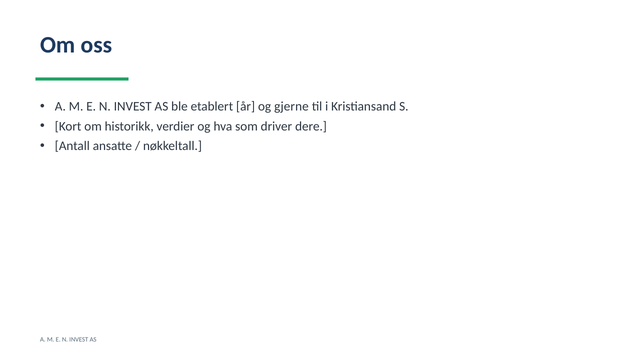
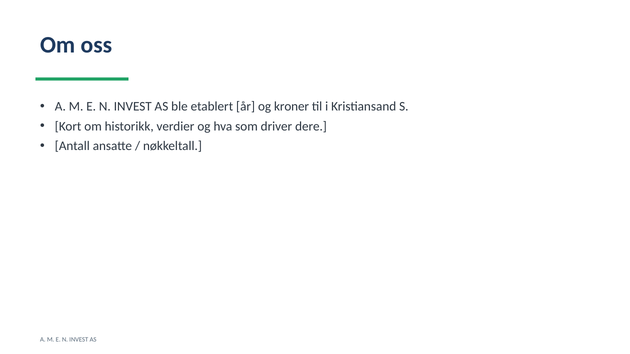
gjerne: gjerne -> kroner (292, 107)
